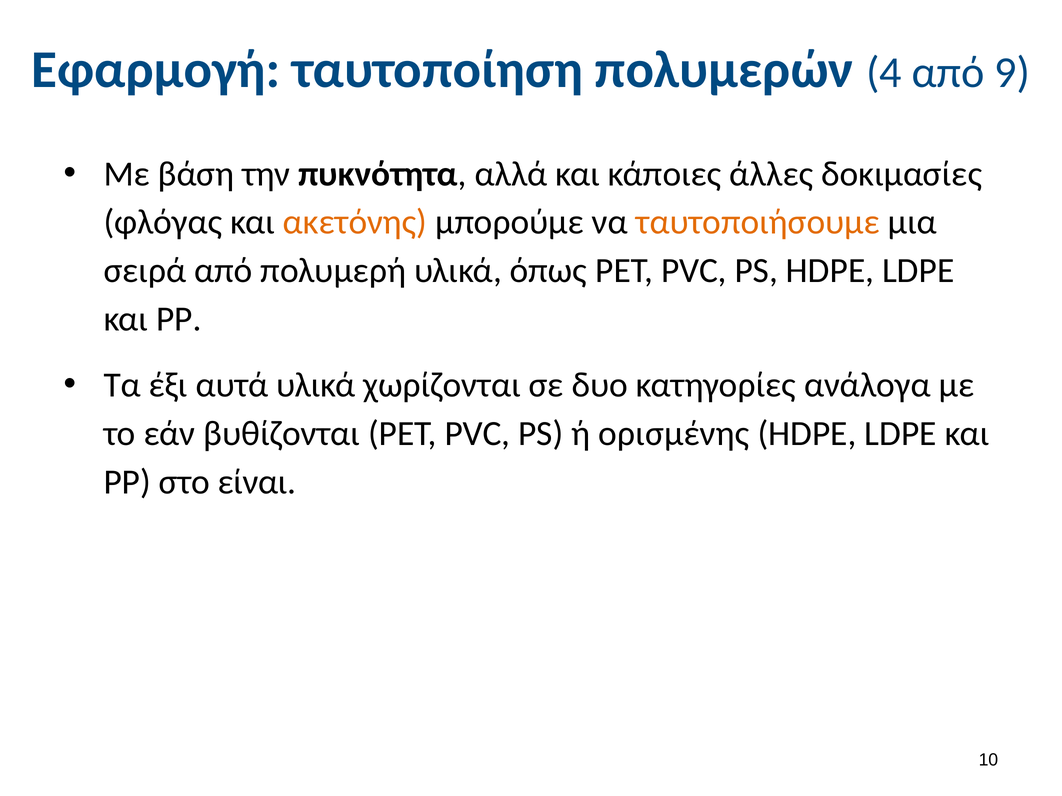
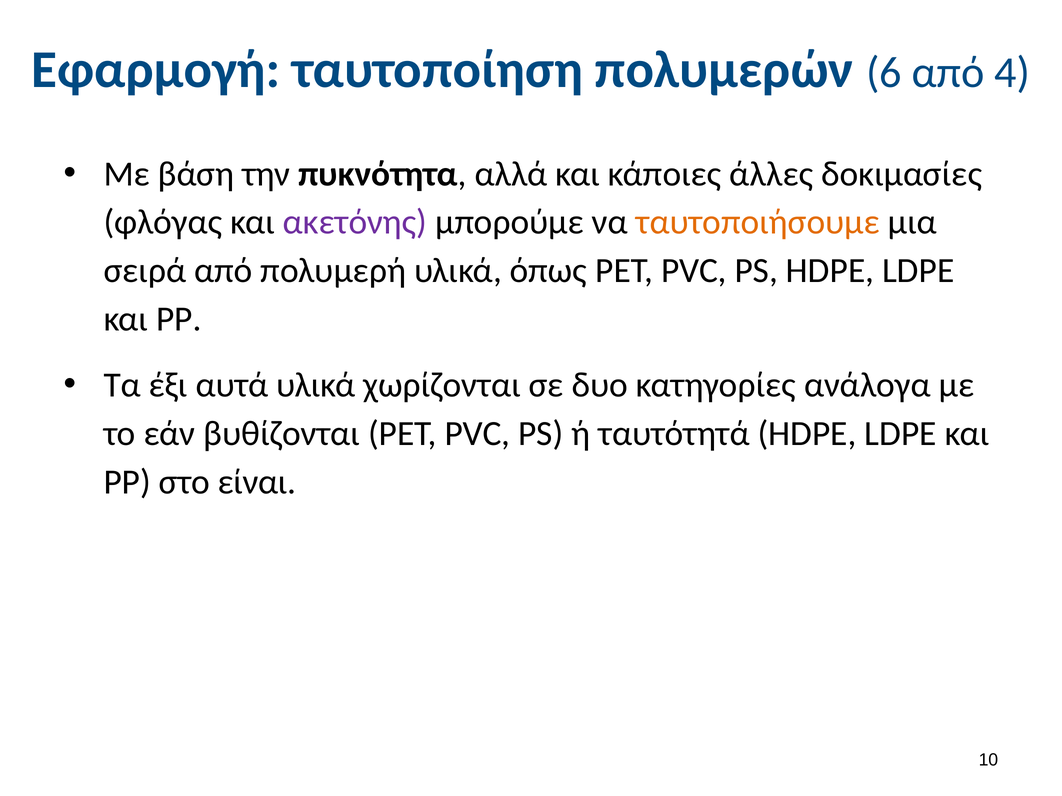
4: 4 -> 6 (884, 73)
9: 9 -> 4 (1012, 73)
ακετόνης colour: orange -> purple (355, 222)
ορισμένης: ορισμένης -> ταυτότητά (674, 434)
